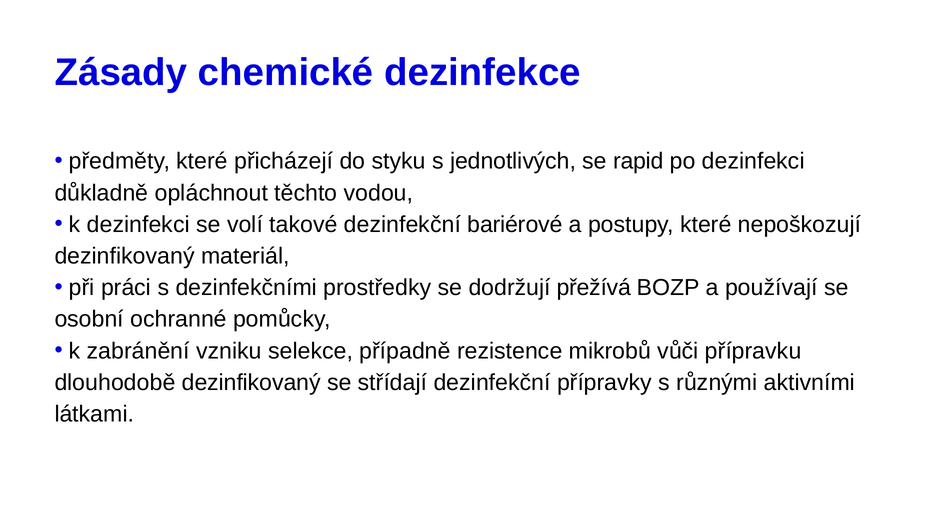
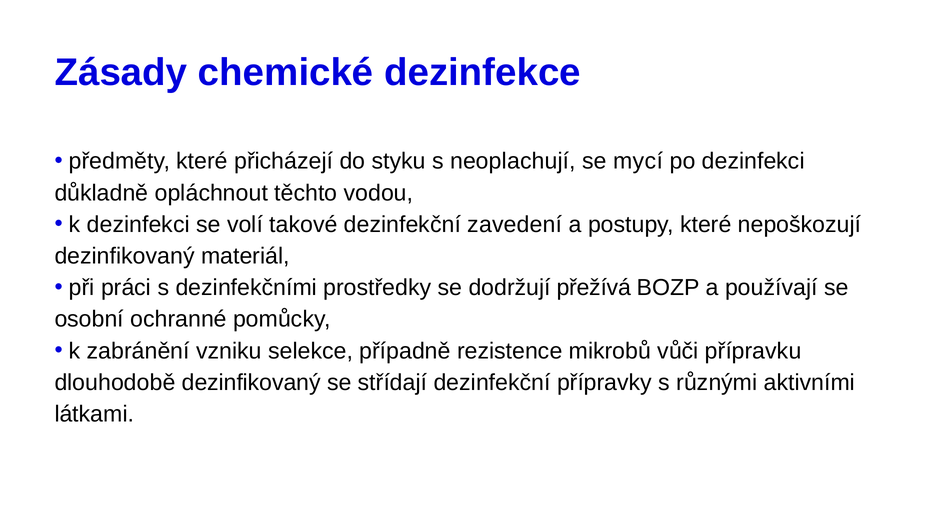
jednotlivých: jednotlivých -> neoplachují (513, 161)
rapid: rapid -> mycí (638, 161)
bariérové: bariérové -> zavedení (515, 225)
